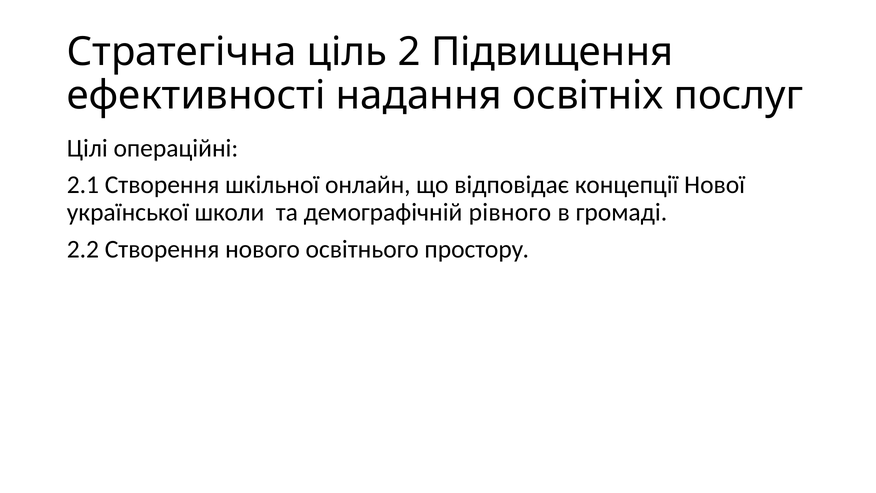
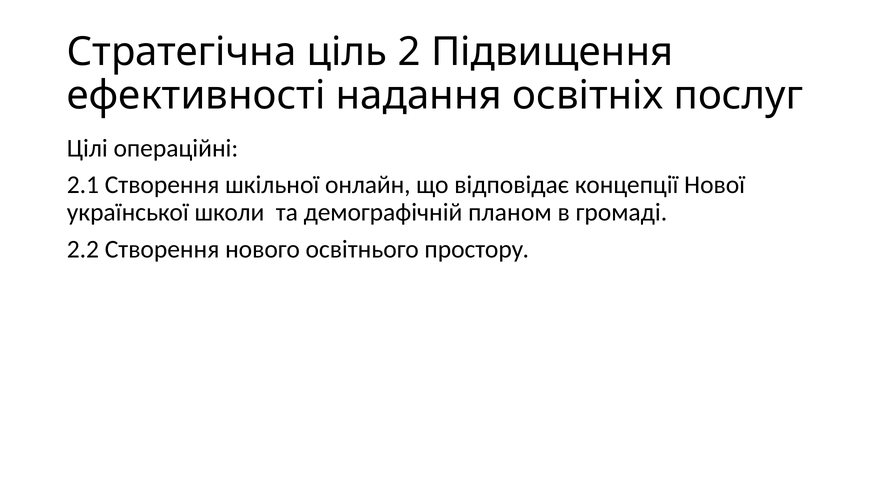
рівного: рівного -> планом (510, 212)
